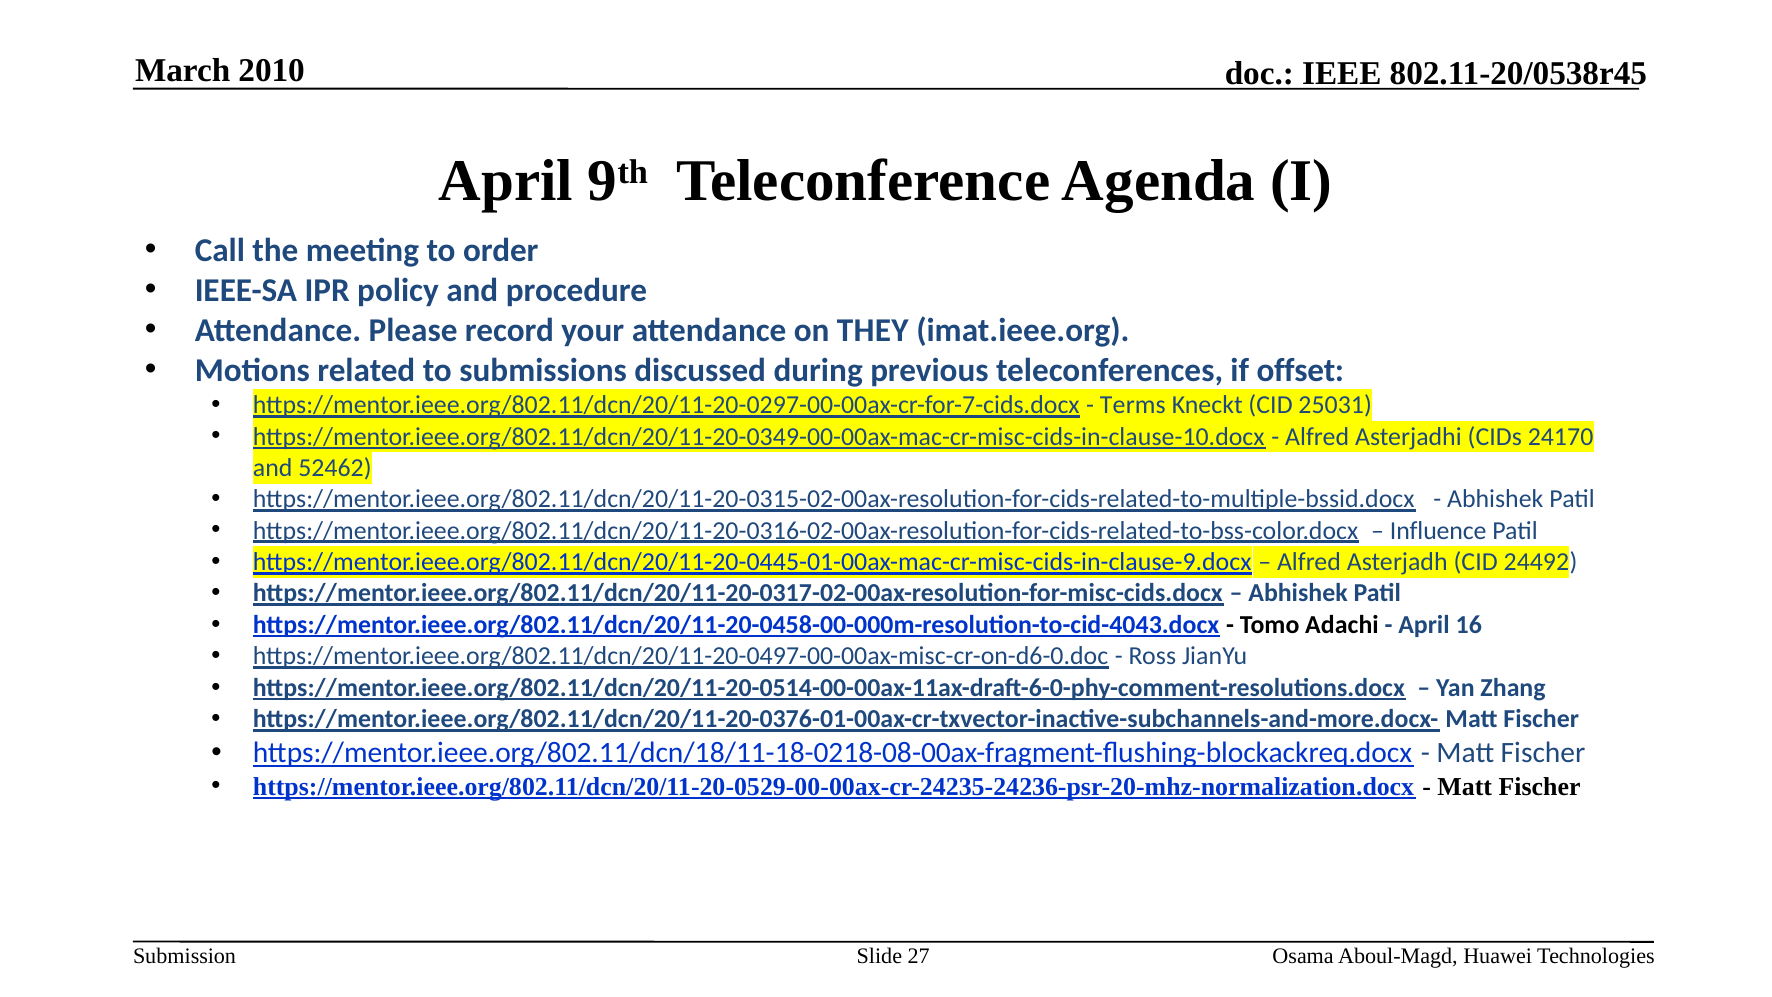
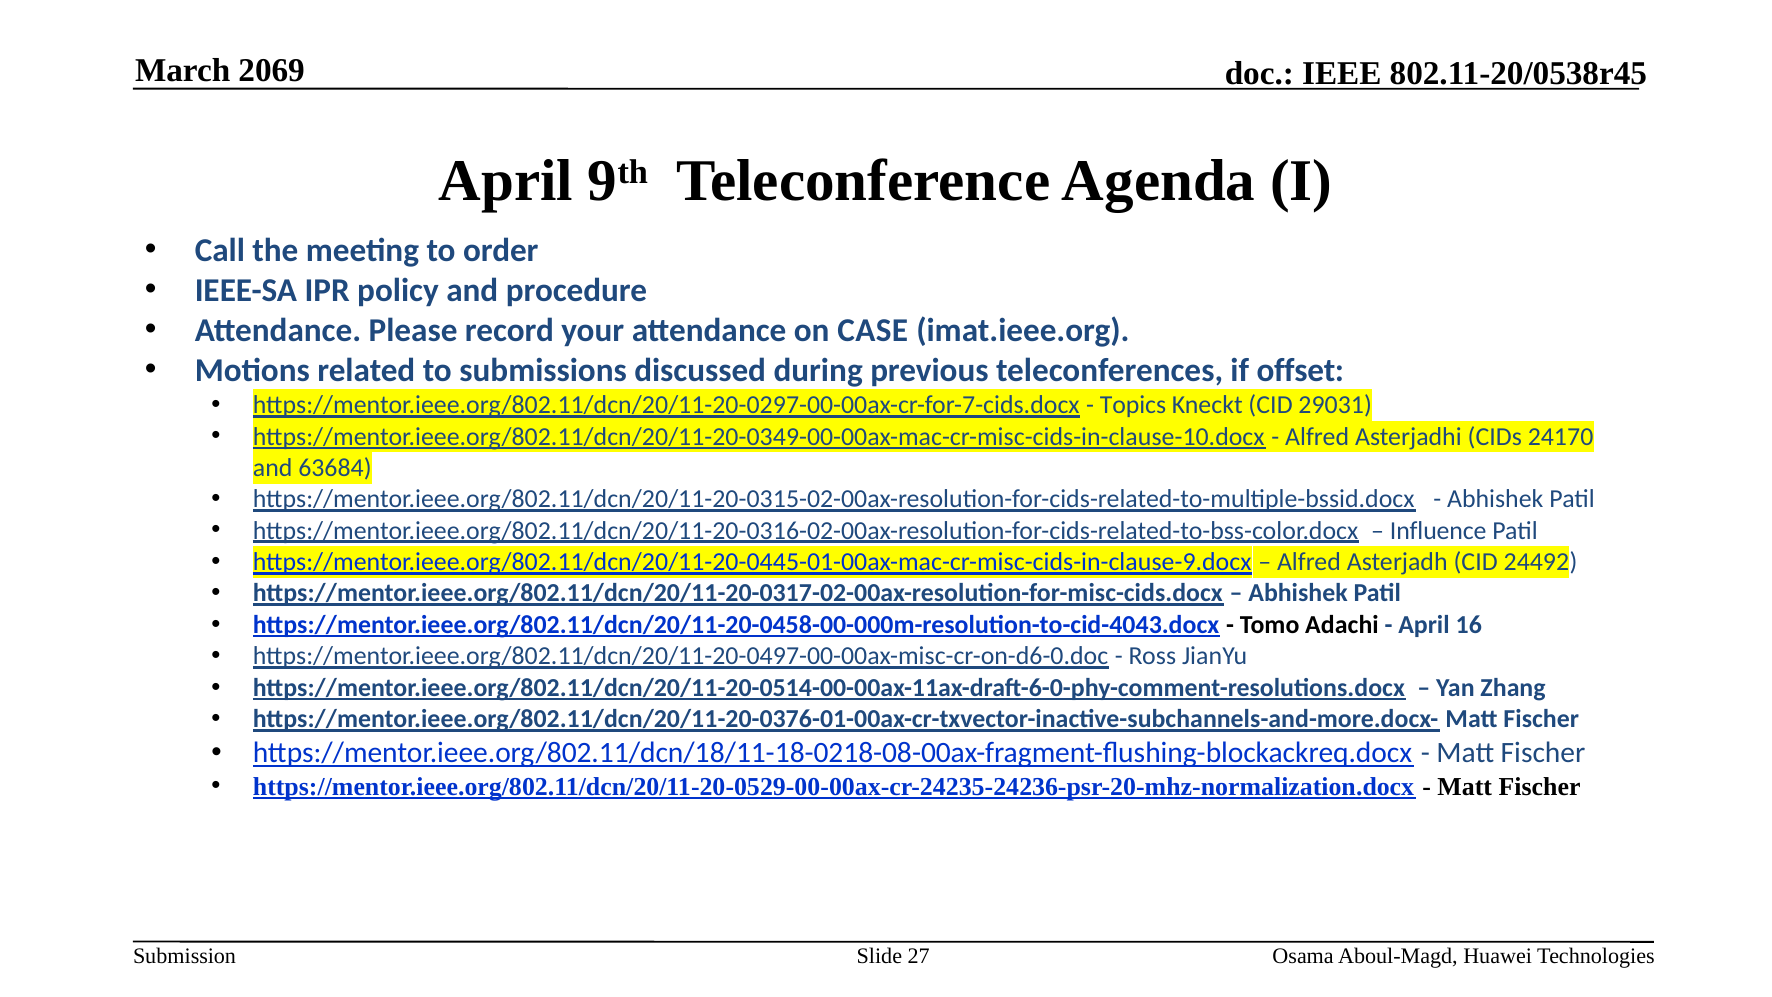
2010: 2010 -> 2069 (272, 70)
THEY: THEY -> CASE (873, 330)
Terms: Terms -> Topics (1133, 405)
25031: 25031 -> 29031 (1335, 405)
52462: 52462 -> 63684 (335, 468)
